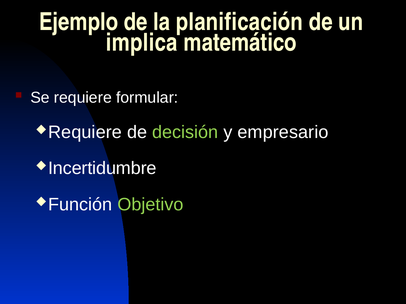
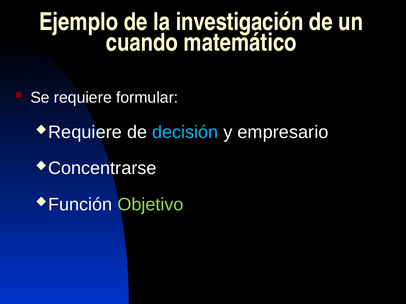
planificación: planificación -> investigación (240, 22)
implica: implica -> cuando (142, 43)
decisión colour: light green -> light blue (185, 133)
Incertidumbre: Incertidumbre -> Concentrarse (102, 169)
